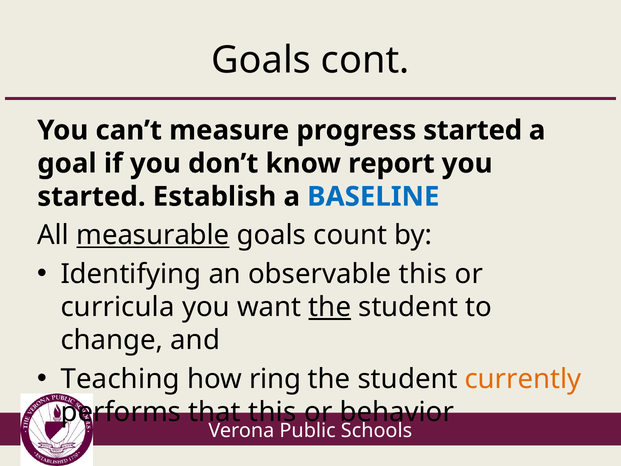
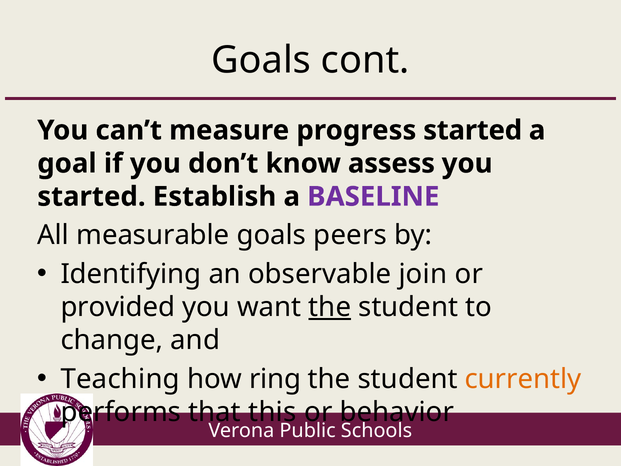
report: report -> assess (391, 163)
BASELINE colour: blue -> purple (373, 197)
measurable underline: present -> none (153, 235)
count: count -> peers (350, 235)
observable this: this -> join (423, 274)
curricula: curricula -> provided (118, 307)
